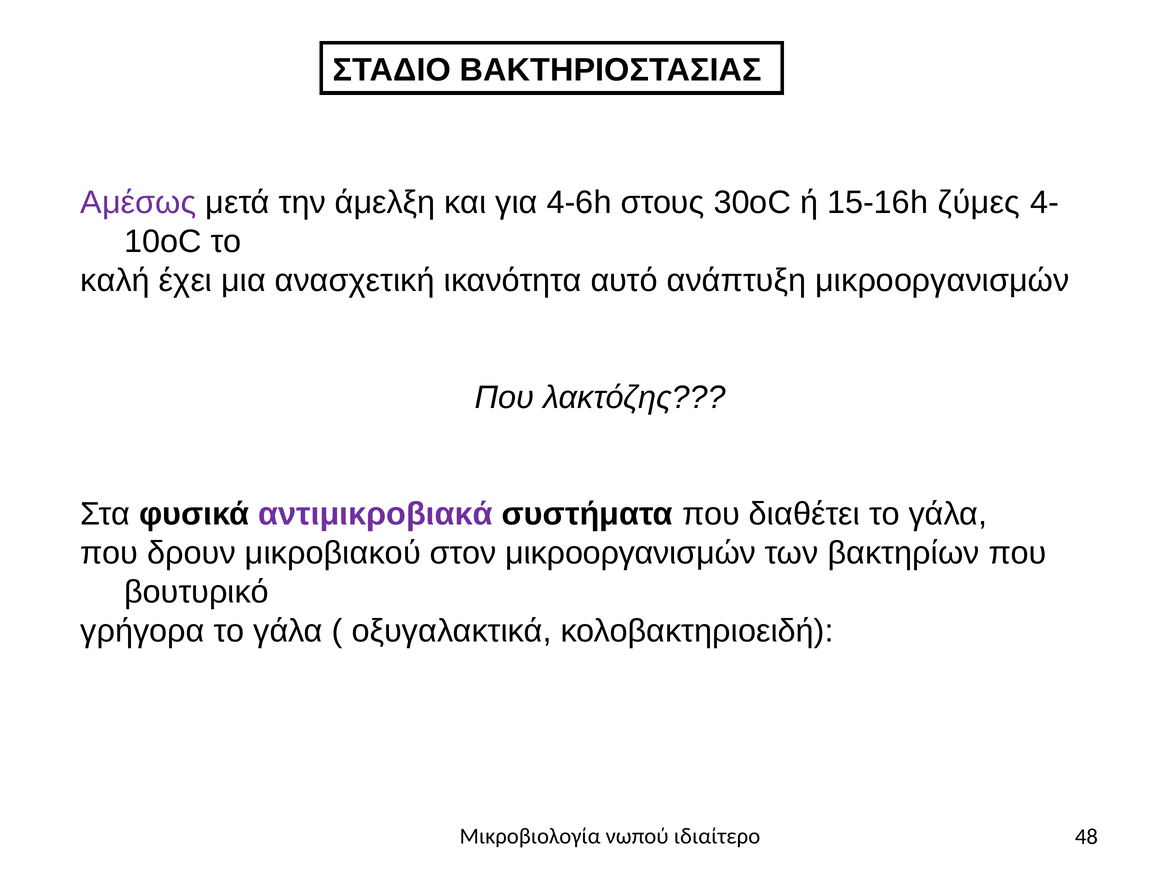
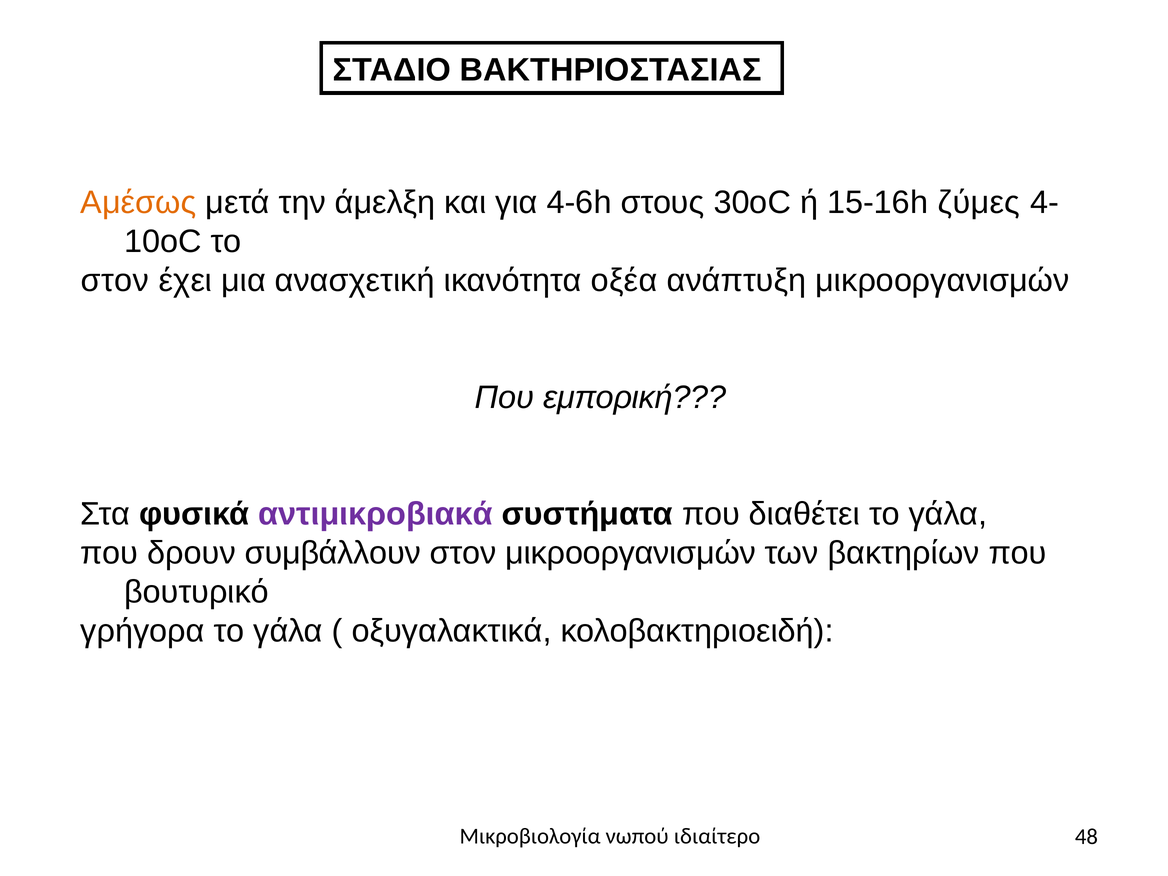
Αμέσως colour: purple -> orange (138, 203)
καλή: καλή -> στον (115, 281)
αυτό: αυτό -> οξέα (624, 281)
λακτόζης: λακτόζης -> εμπορική (635, 397)
μικροβιακού: μικροβιακού -> συμβάλλουν (333, 553)
